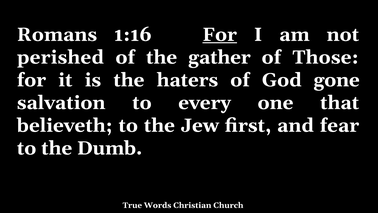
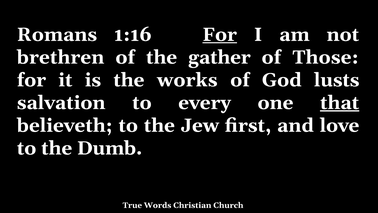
perished: perished -> brethren (61, 57)
haters: haters -> works (187, 80)
gone: gone -> lusts (337, 80)
that underline: none -> present (340, 103)
fear: fear -> love (340, 125)
